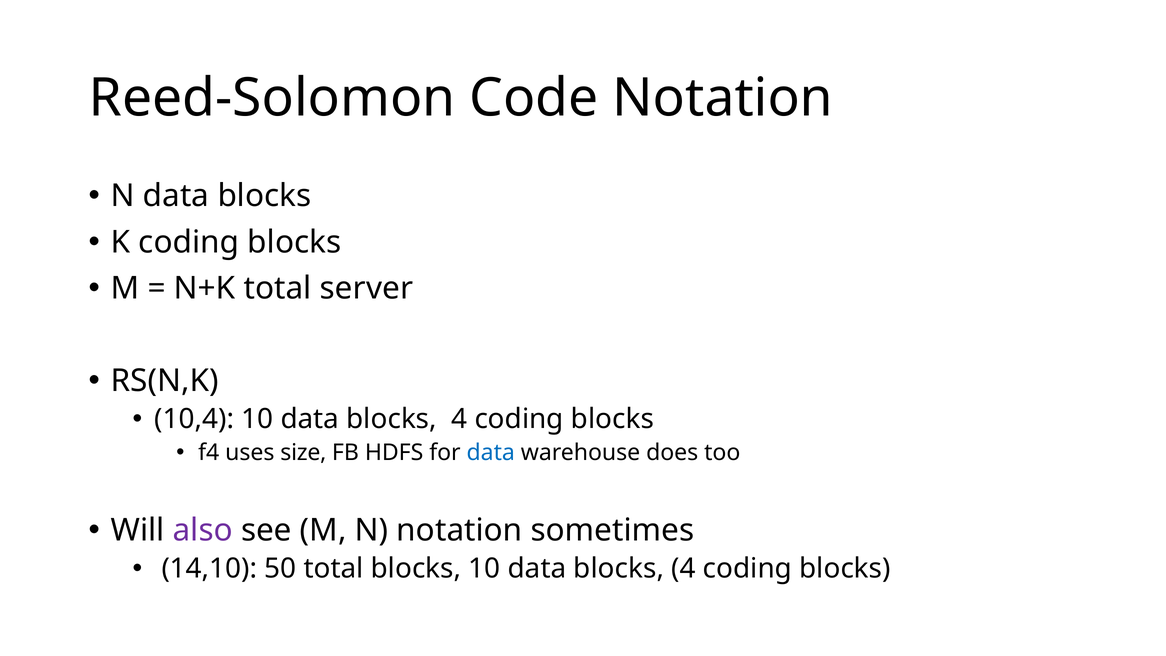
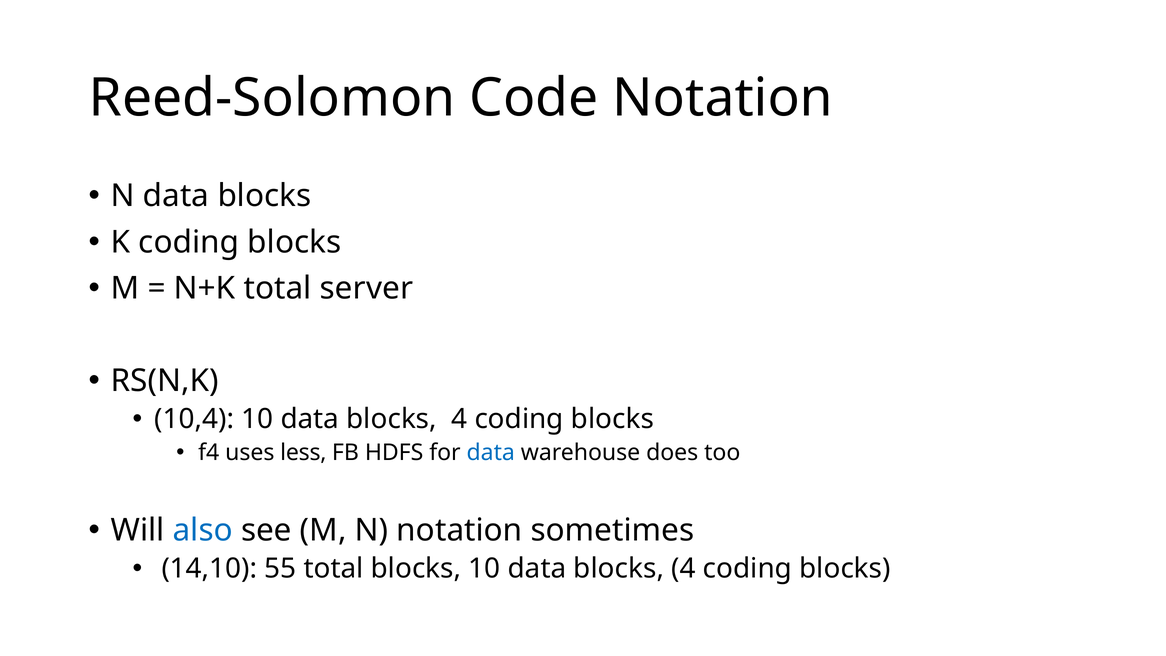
size: size -> less (303, 453)
also colour: purple -> blue (203, 530)
50: 50 -> 55 (280, 569)
